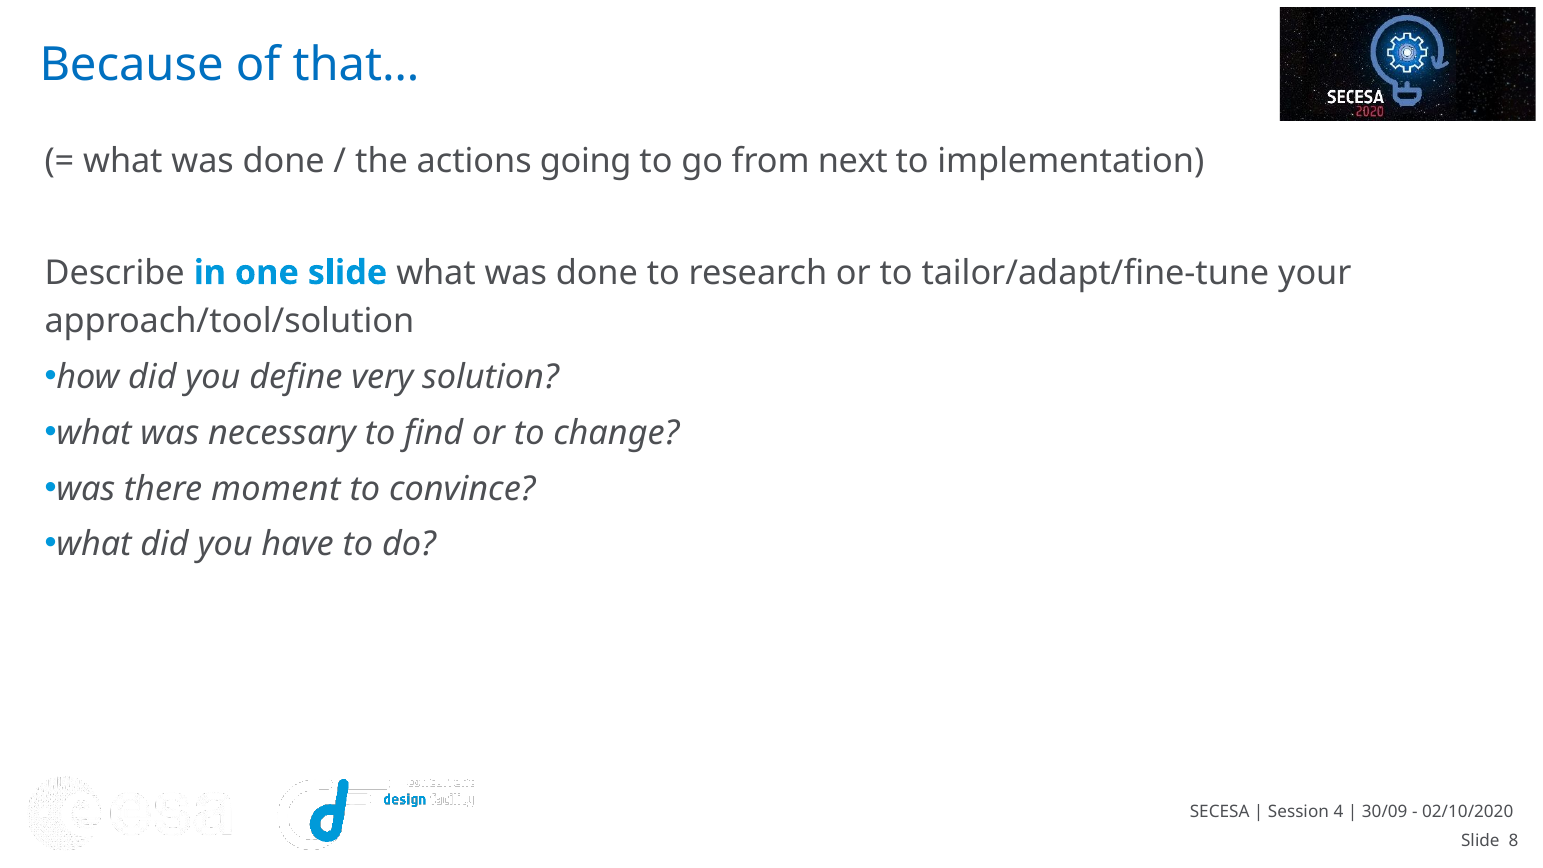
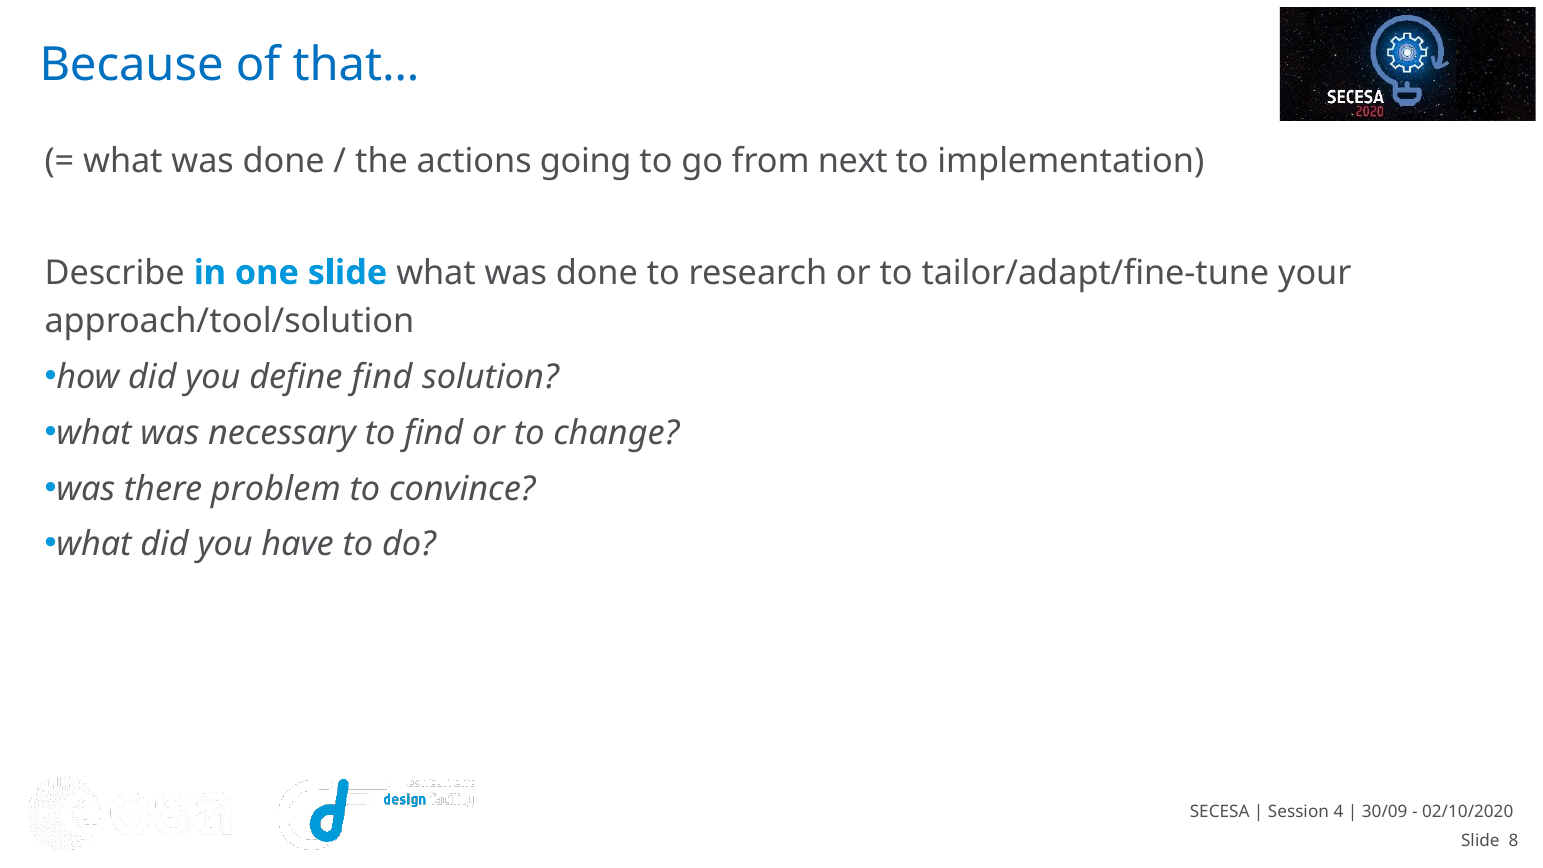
define very: very -> find (382, 377)
moment: moment -> problem (276, 489)
